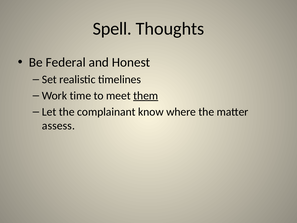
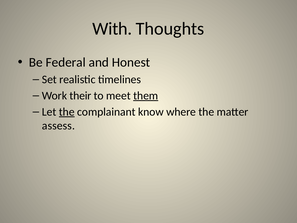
Spell: Spell -> With (112, 29)
time: time -> their (80, 96)
the underline: none -> present (67, 112)
